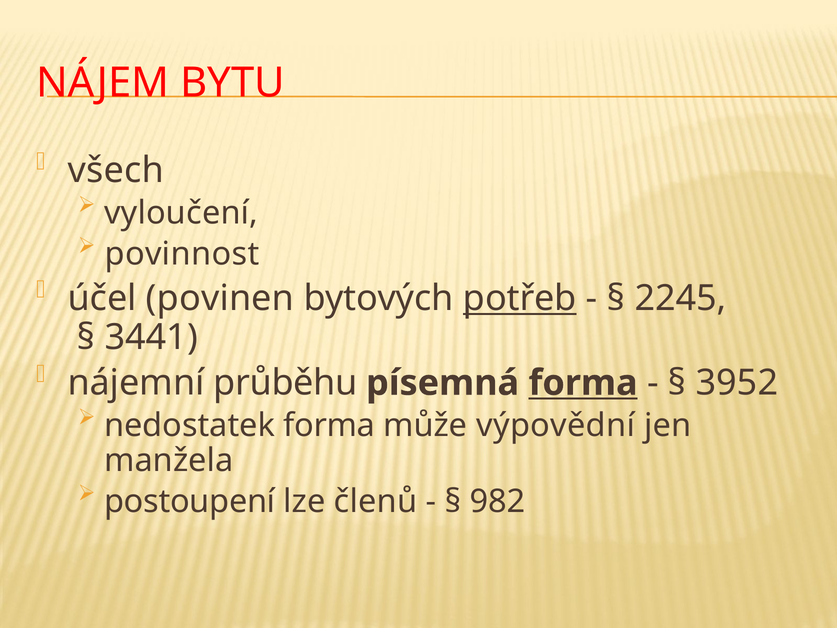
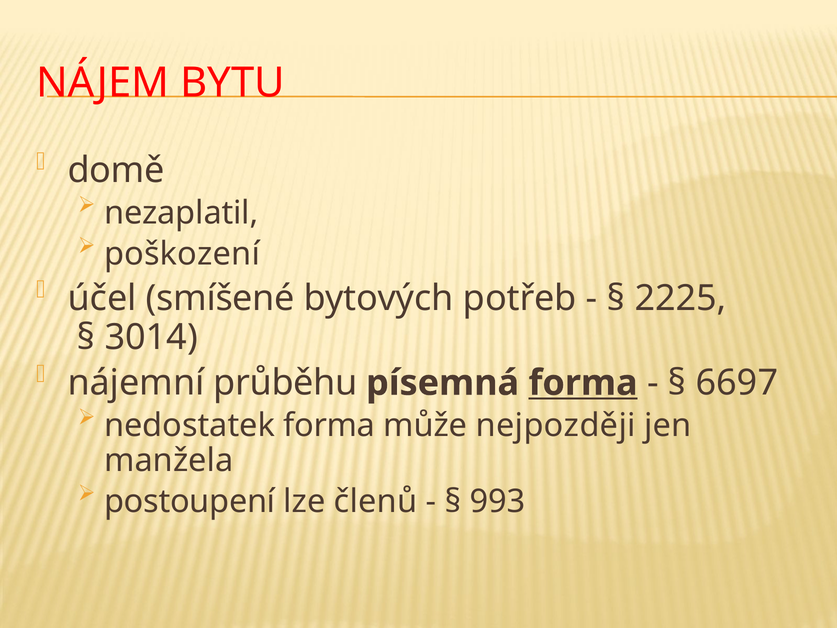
všech: všech -> domě (116, 171)
vyloučení: vyloučení -> nezaplatil (181, 213)
povinnost: povinnost -> poškození (182, 254)
povinen: povinen -> smíšené (220, 298)
potřeb underline: present -> none (520, 298)
2245: 2245 -> 2225 (681, 298)
3441: 3441 -> 3014 (151, 337)
3952: 3952 -> 6697 (737, 383)
výpovědní: výpovědní -> nejpozději (556, 425)
982: 982 -> 993 (498, 501)
